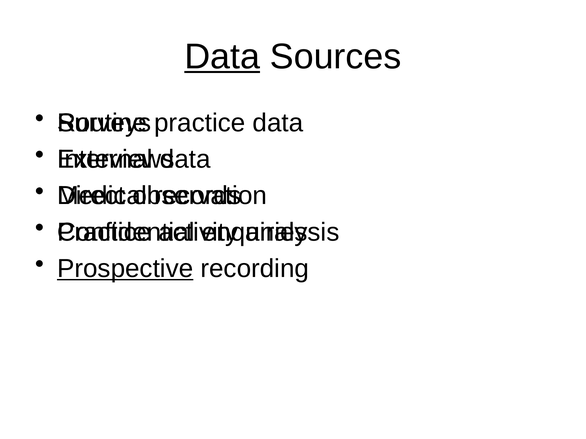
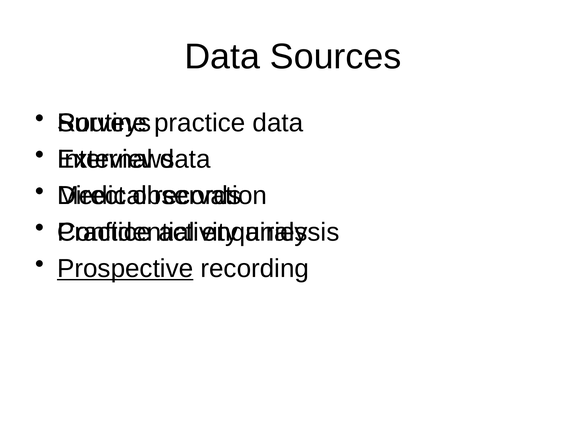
Data underline: present -> none (222, 57)
